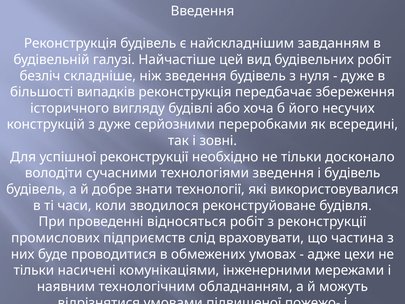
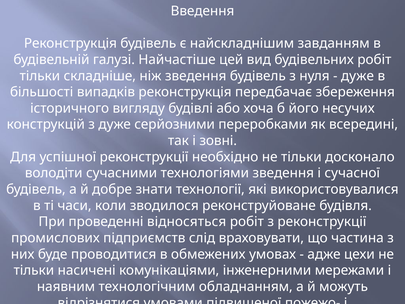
безліч: безліч -> тільки (40, 76)
і будівель: будівель -> сучасної (352, 173)
